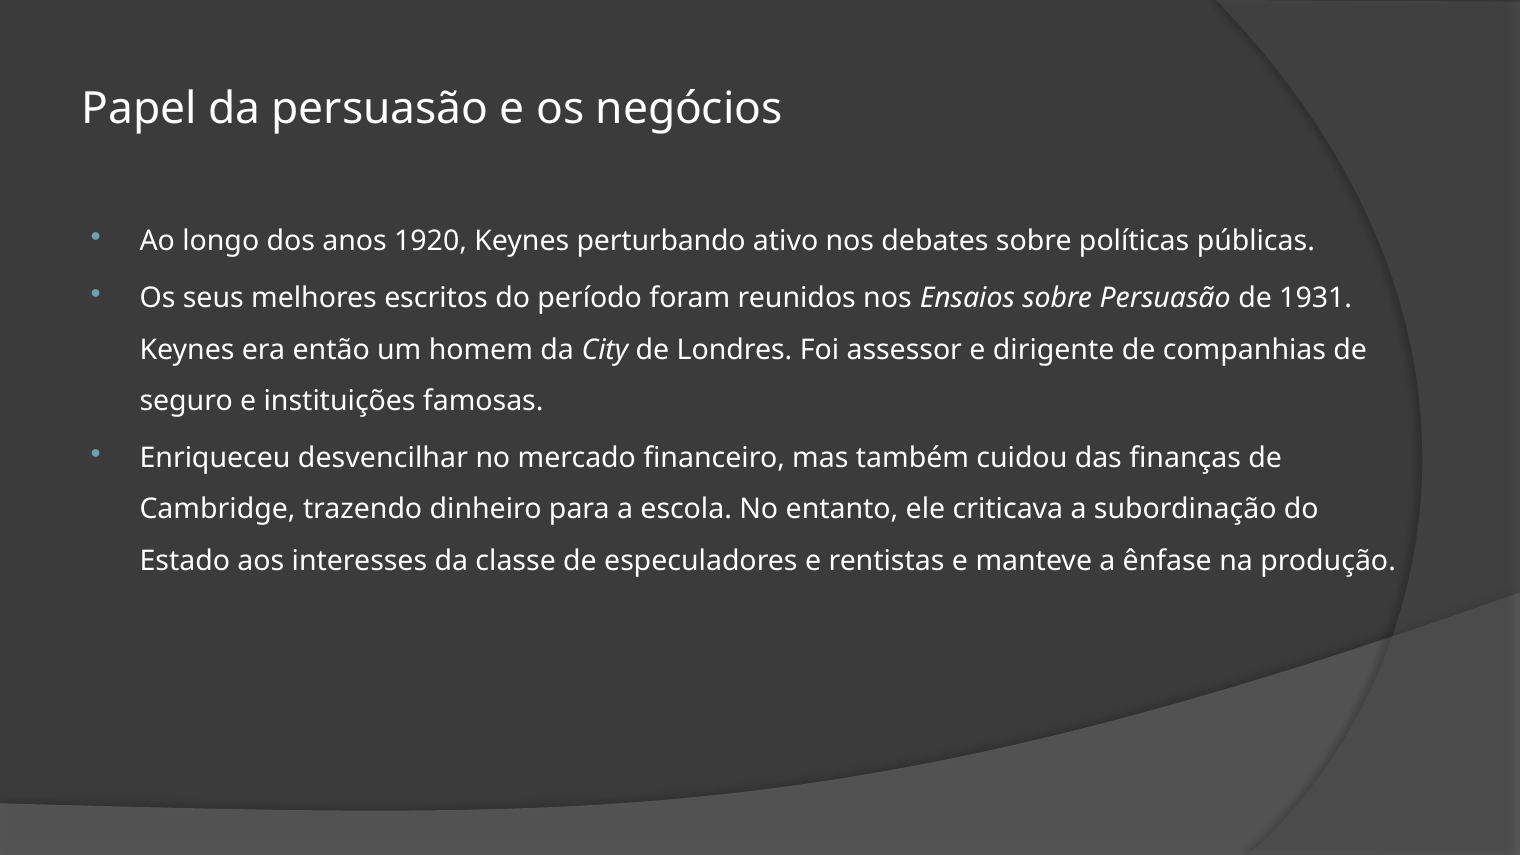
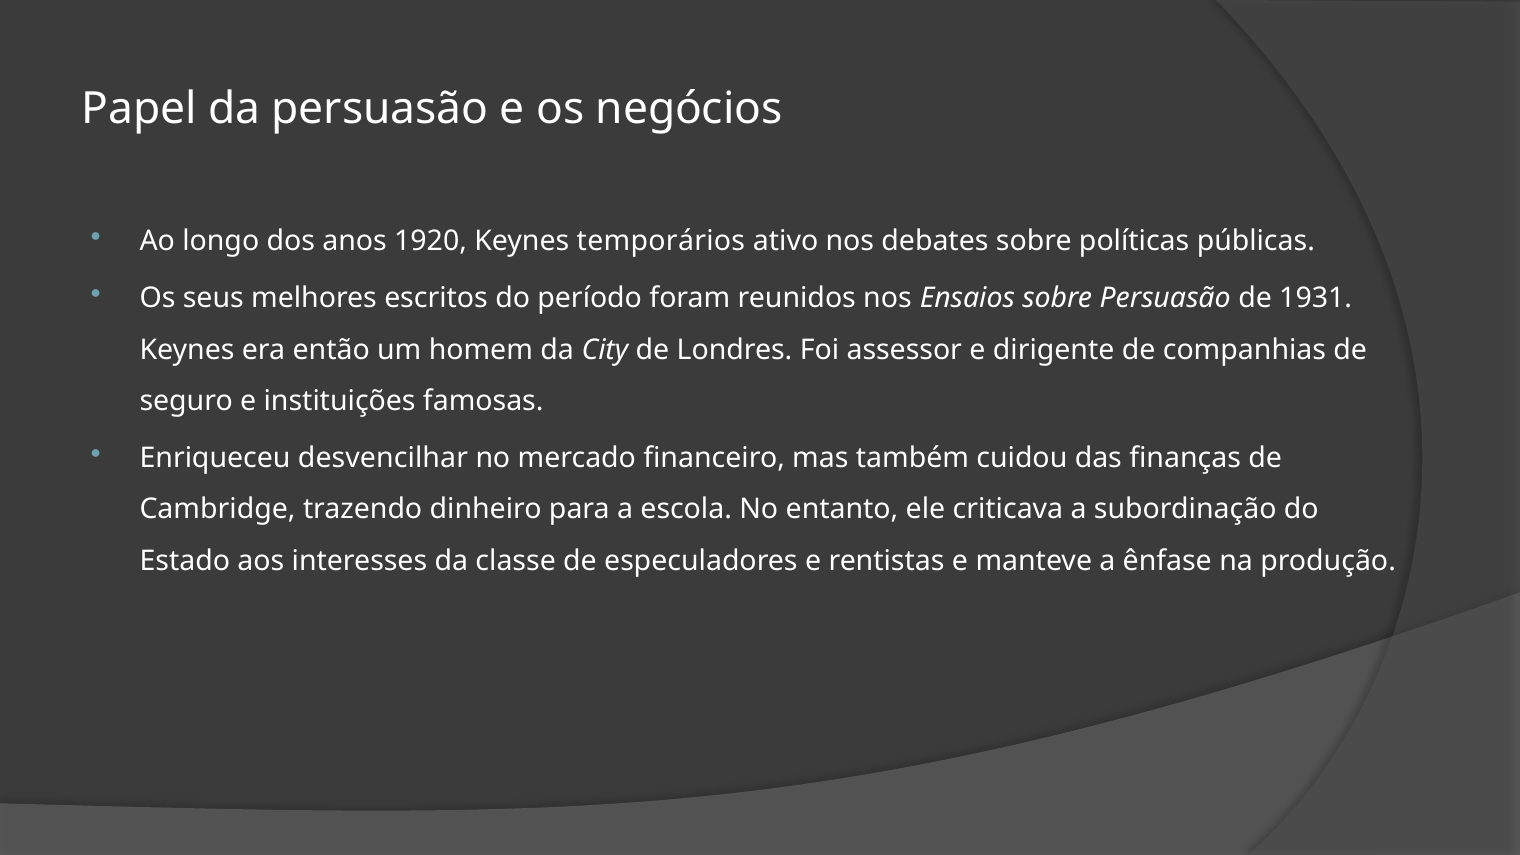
perturbando: perturbando -> temporários (661, 241)
